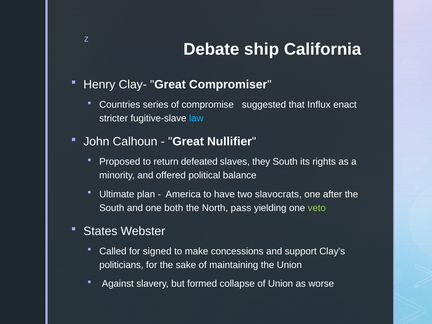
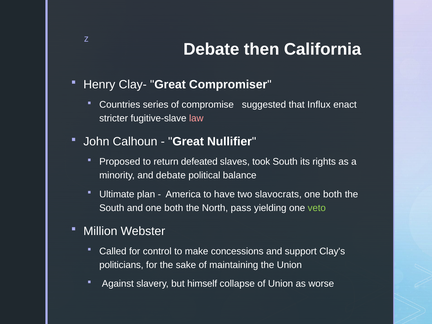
ship: ship -> then (262, 49)
law colour: light blue -> pink (196, 118)
they: they -> took (261, 162)
and offered: offered -> debate (171, 175)
after: after -> both (333, 194)
States: States -> Million (100, 231)
signed: signed -> control (157, 251)
formed: formed -> himself (202, 284)
